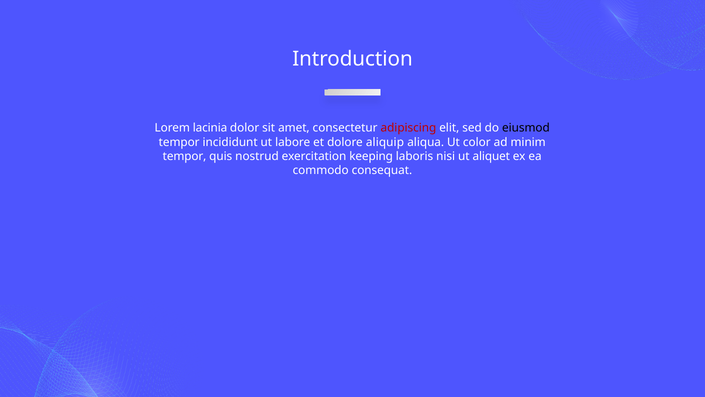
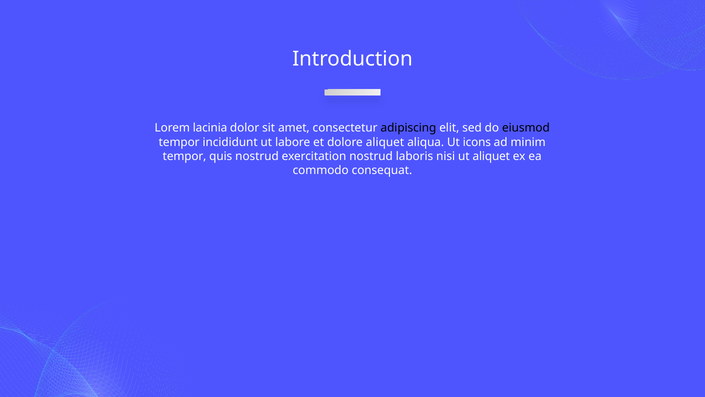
adipiscing colour: red -> black (408, 128)
dolore aliquip: aliquip -> aliquet (385, 142)
color: color -> icons (477, 142)
exercitation keeping: keeping -> nostrud (371, 156)
